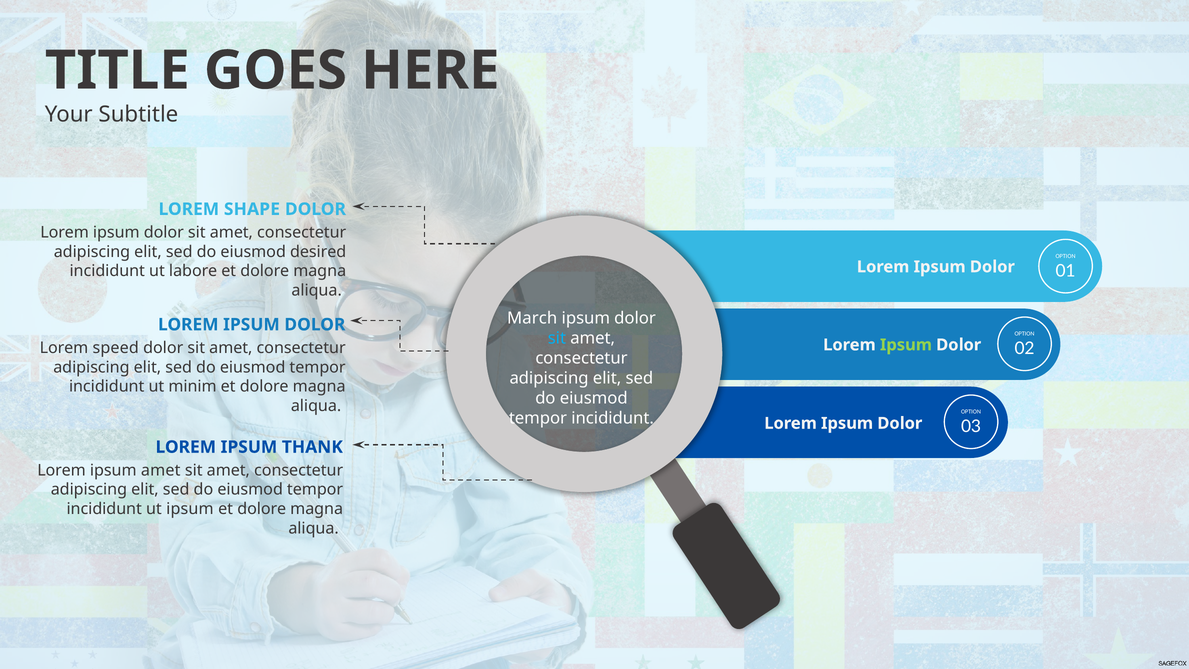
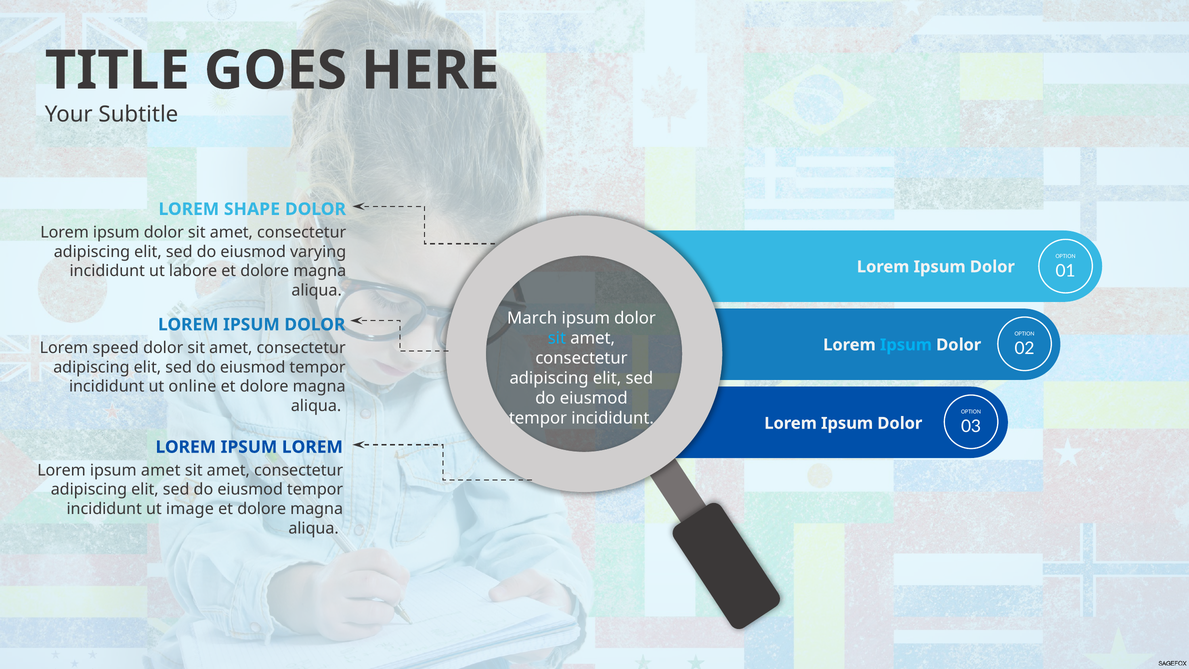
desired: desired -> varying (318, 252)
Ipsum colour: light green -> light blue (906, 345)
minim: minim -> online (192, 386)
IPSUM THANK: THANK -> LOREM (312, 447)
ut ipsum: ipsum -> image (190, 509)
